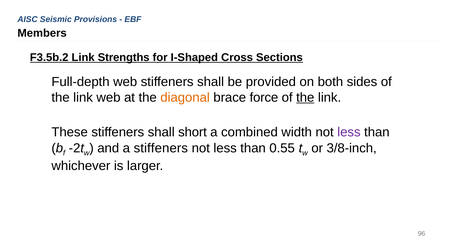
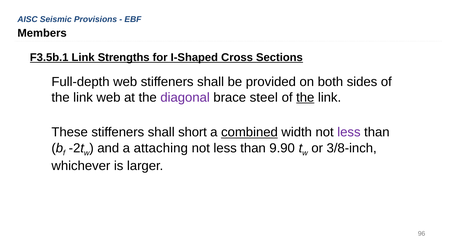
F3.5b.2: F3.5b.2 -> F3.5b.1 (49, 58)
diagonal colour: orange -> purple (185, 98)
force: force -> steel (264, 98)
combined underline: none -> present (249, 133)
a stiffeners: stiffeners -> attaching (161, 148)
0.55: 0.55 -> 9.90 (282, 148)
